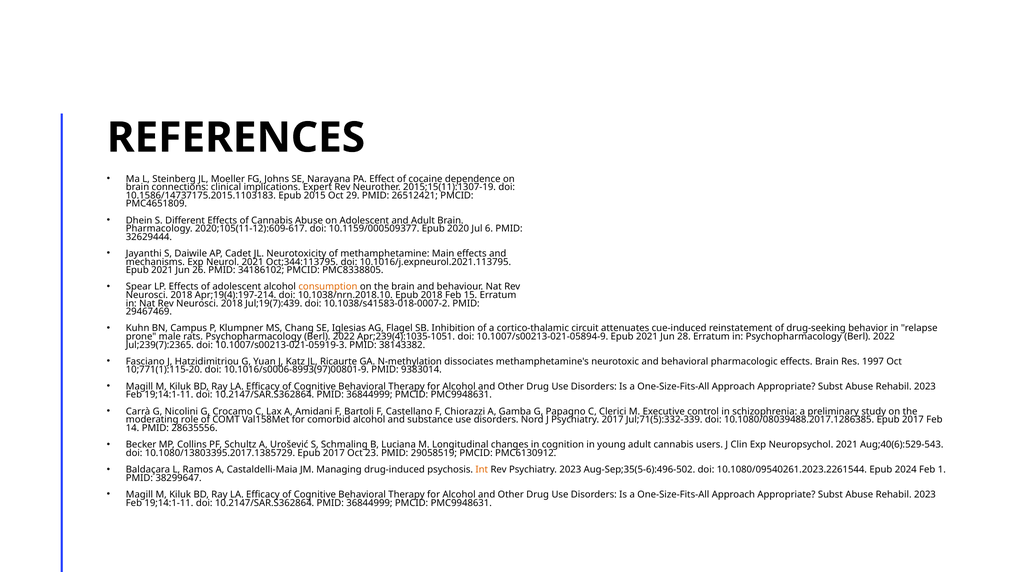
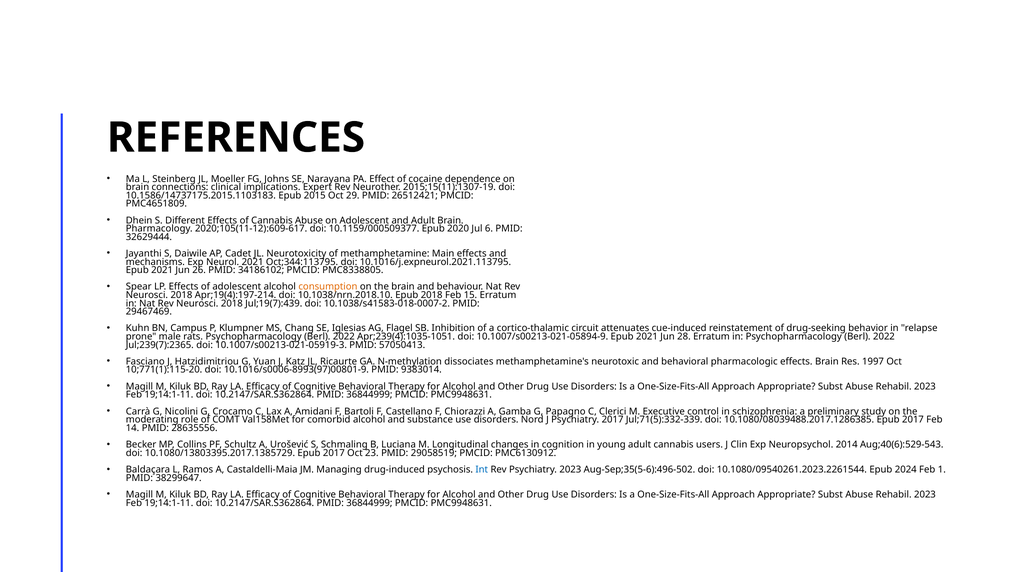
38143382: 38143382 -> 57050413 (402, 345)
Neuropsychol 2021: 2021 -> 2014 (847, 445)
Int colour: orange -> blue (482, 470)
